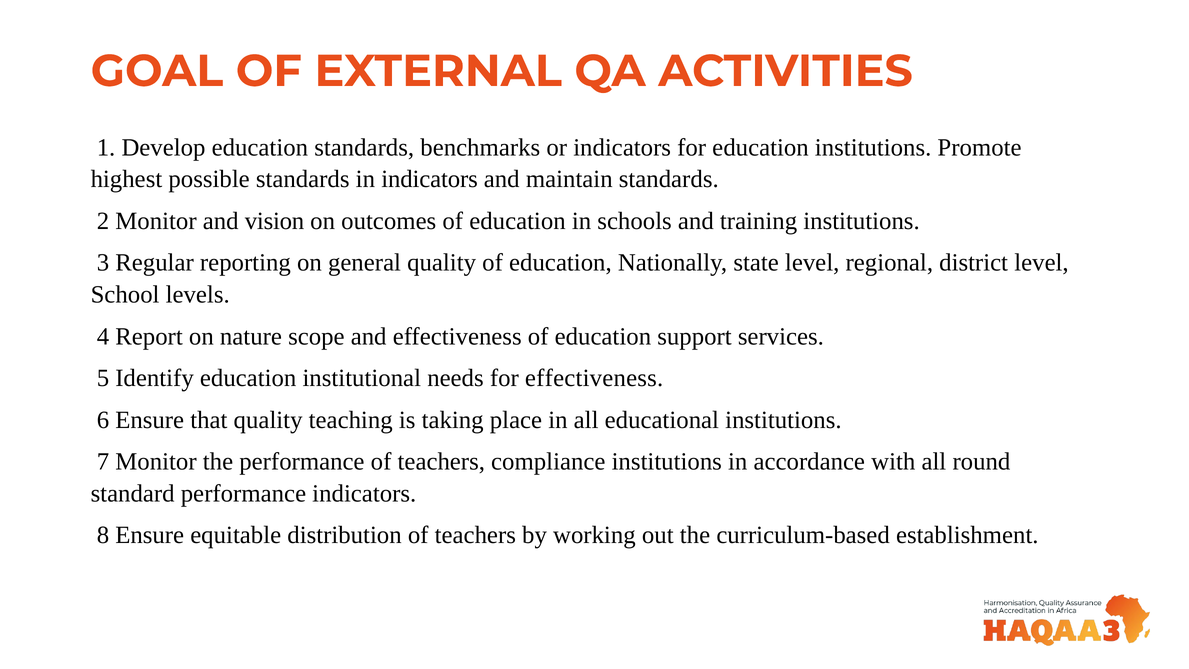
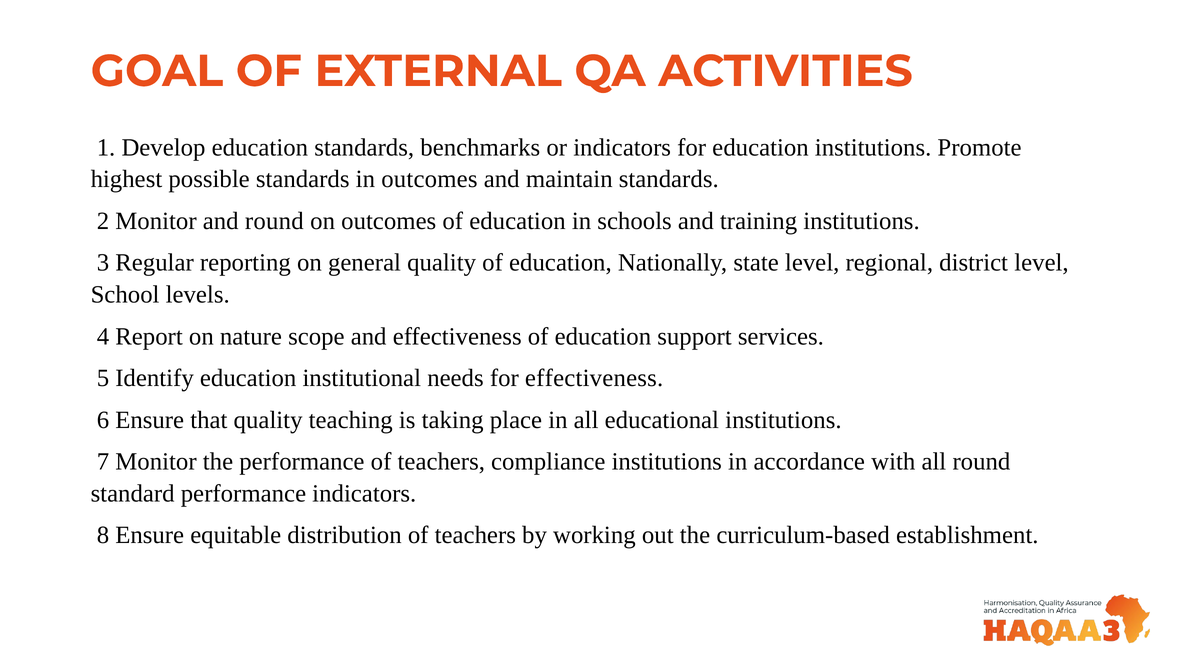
in indicators: indicators -> outcomes (429, 179)
and vision: vision -> round (274, 221)
